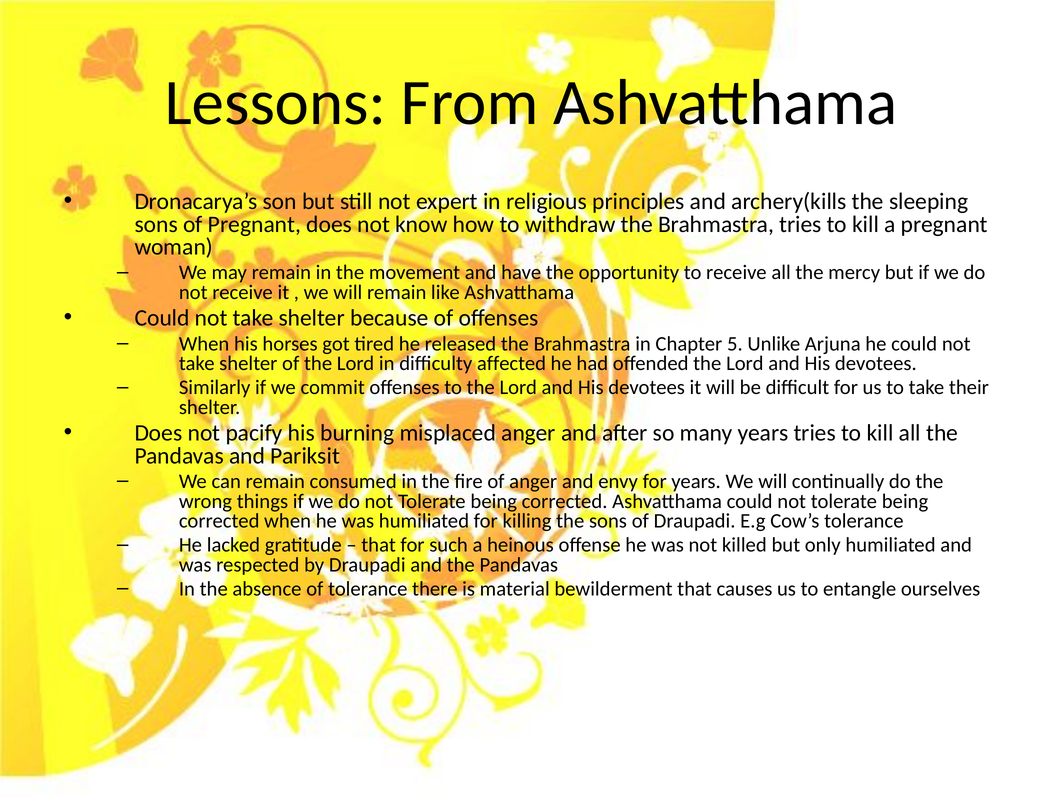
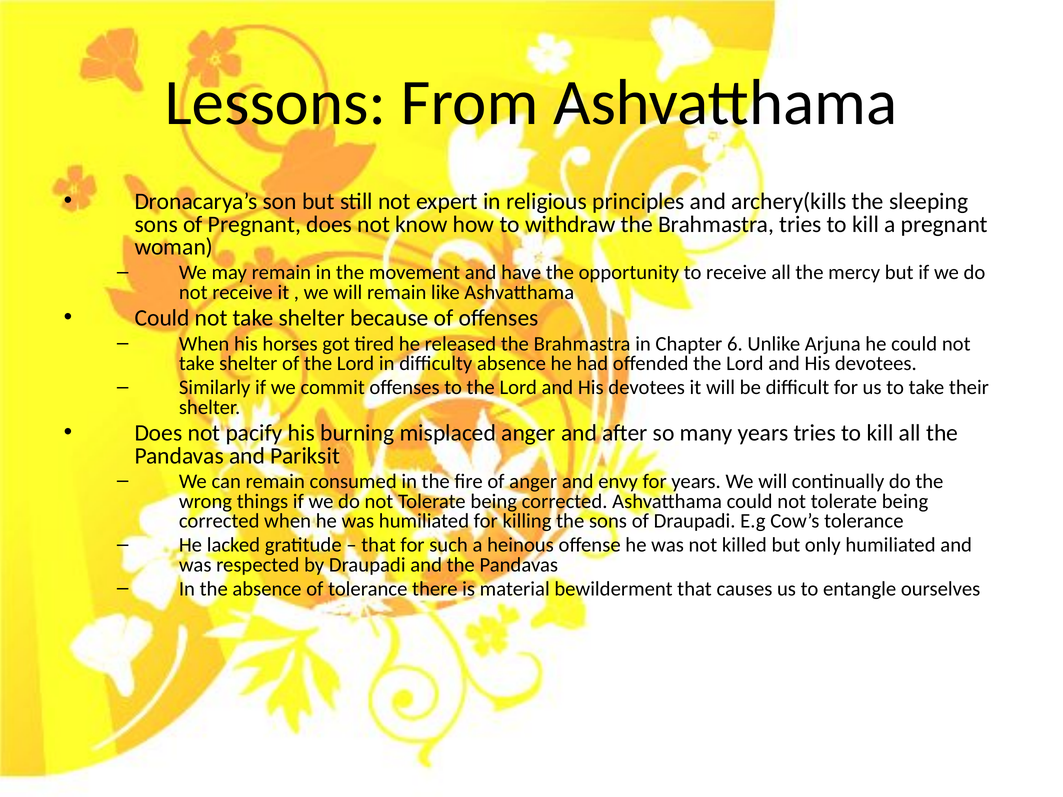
5: 5 -> 6 (735, 344)
difficulty affected: affected -> absence (511, 364)
